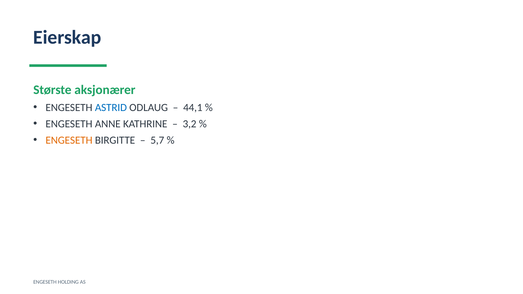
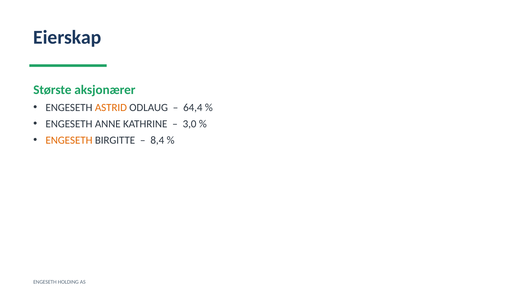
ASTRID colour: blue -> orange (111, 108)
44,1: 44,1 -> 64,4 (193, 108)
3,2: 3,2 -> 3,0 (190, 124)
5,7: 5,7 -> 8,4 (157, 140)
